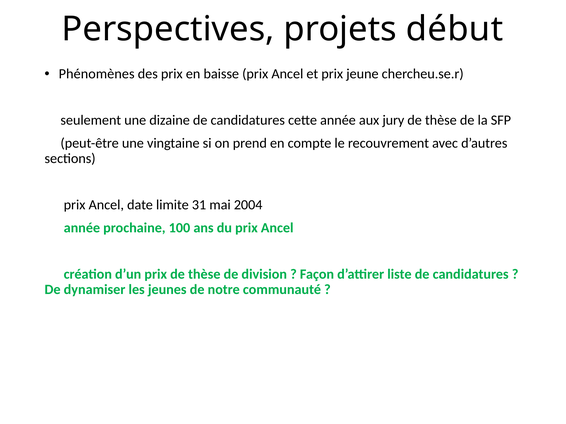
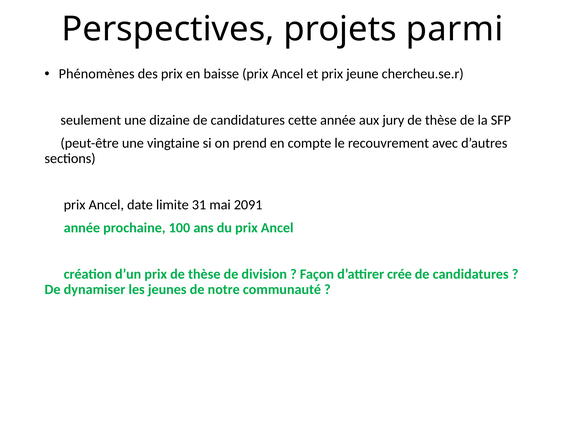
début: début -> parmi (455, 29)
2004: 2004 -> 2091 (248, 205)
liste: liste -> crée (399, 274)
